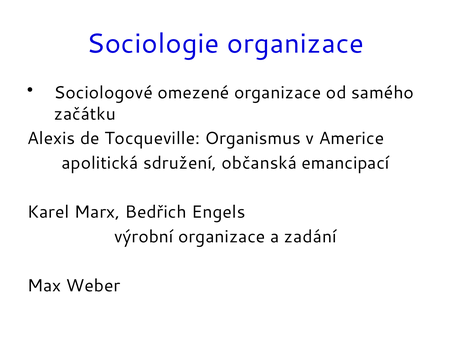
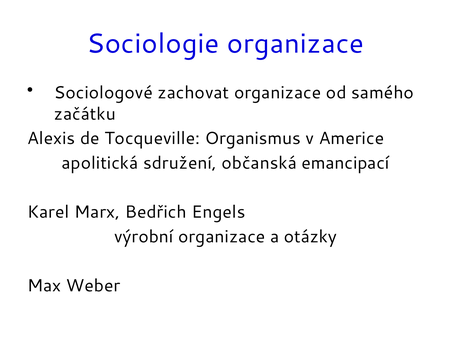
omezené: omezené -> zachovat (193, 93)
zadání: zadání -> otázky (310, 237)
